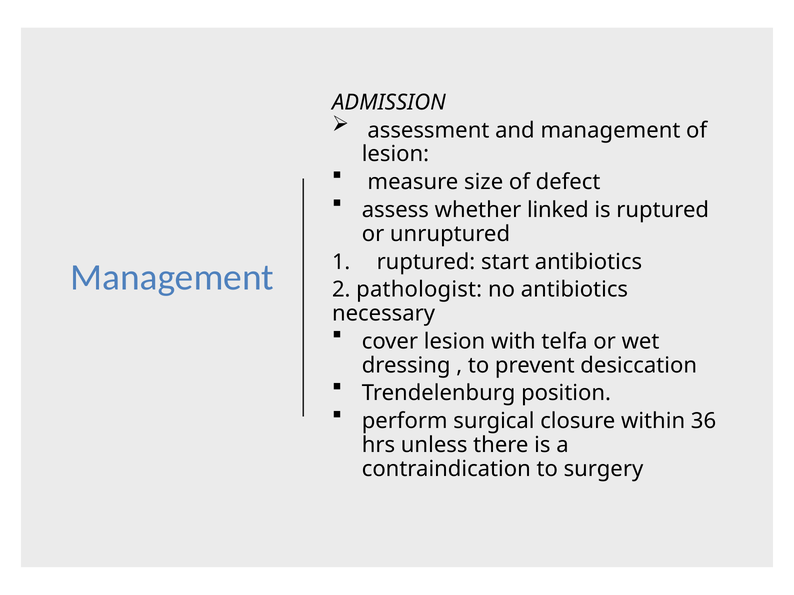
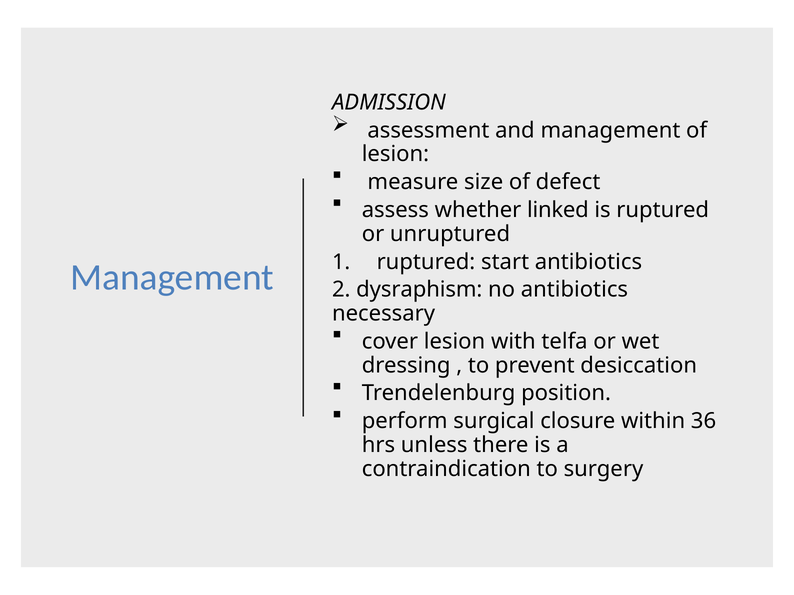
pathologist: pathologist -> dysraphism (419, 290)
